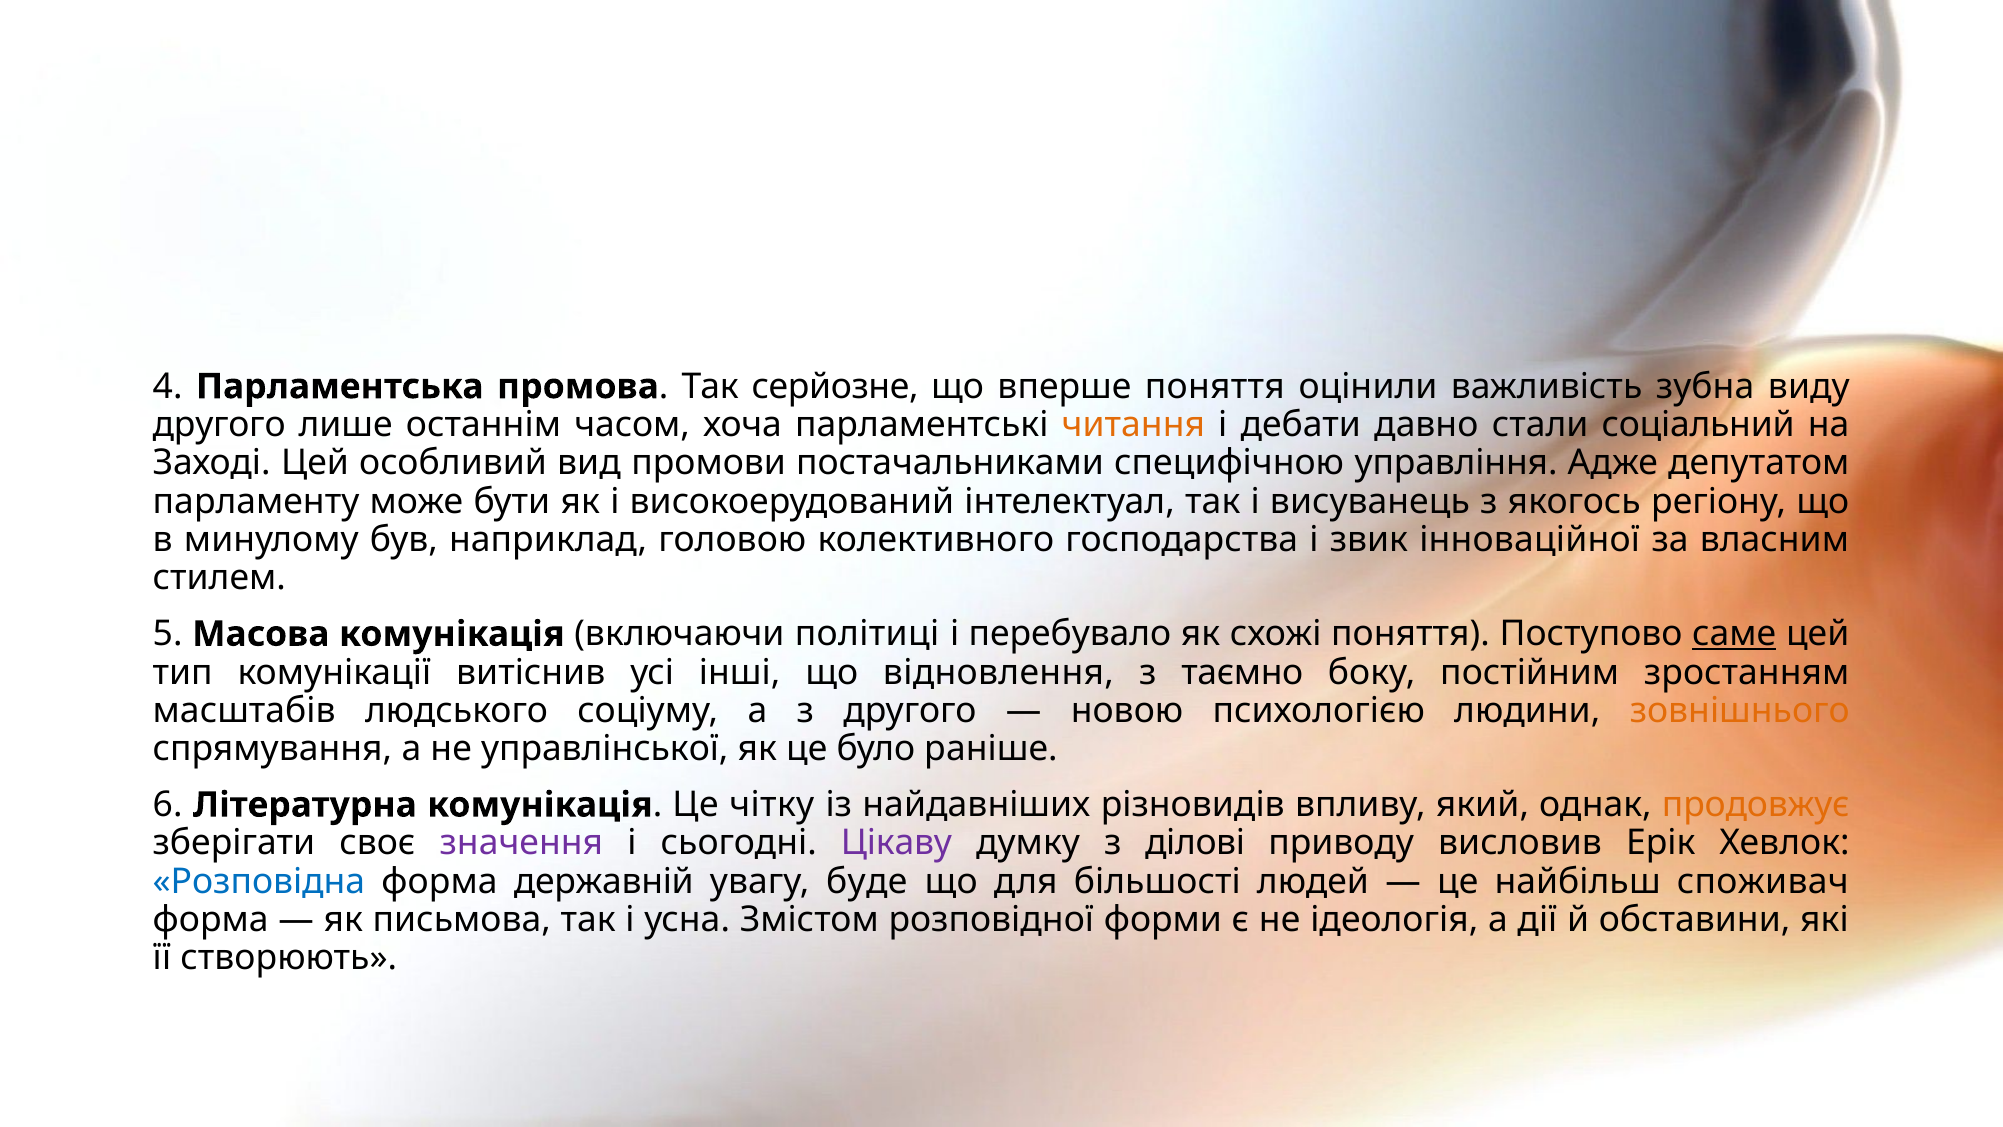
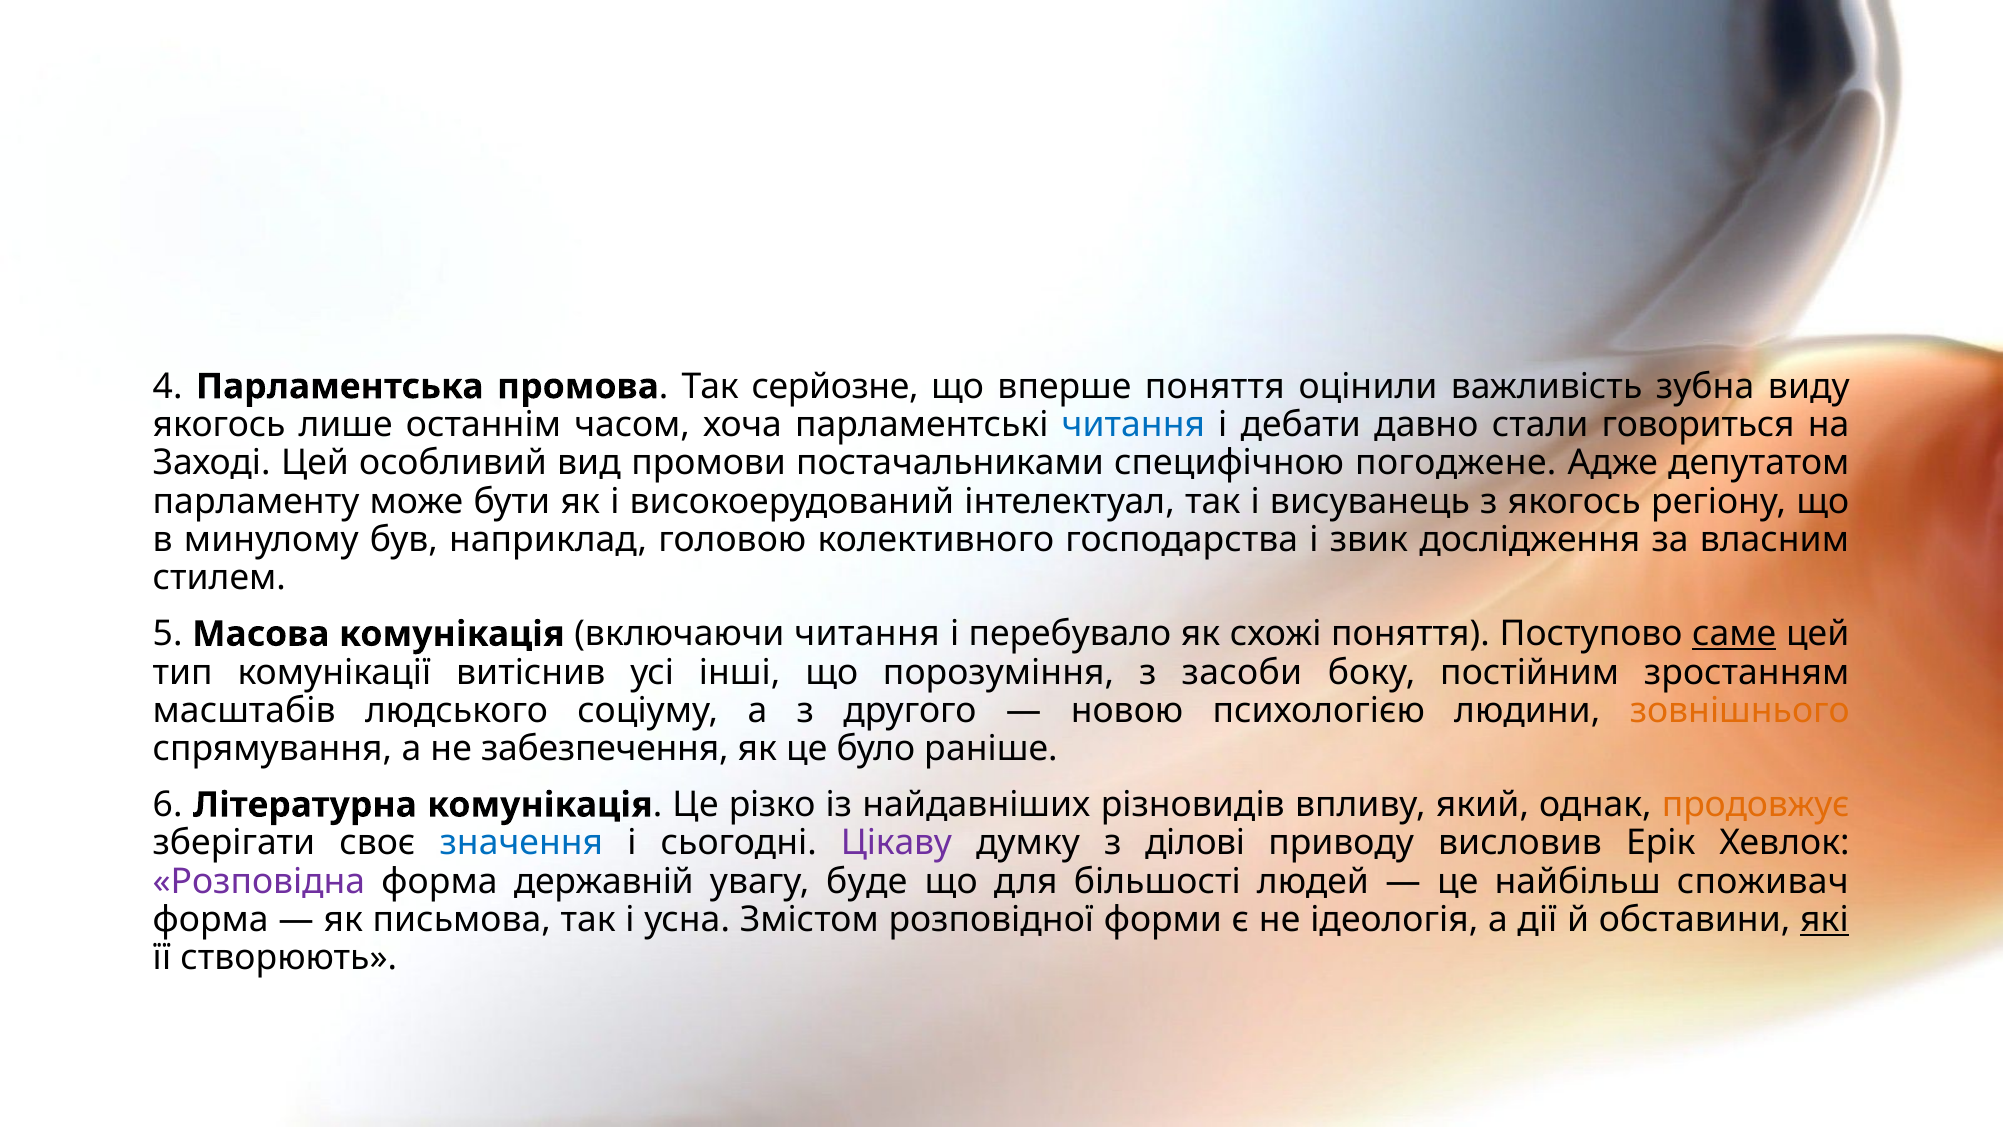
другого: другого -> якогось (219, 425)
читання colour: orange -> blue (1133, 425)
соціальний: соціальний -> говориться (1698, 425)
управління: управління -> погоджене (1456, 463)
інноваційної: інноваційної -> дослідження (1530, 540)
включаючи політиці: політиці -> читання (867, 634)
відновлення: відновлення -> порозуміння (999, 672)
таємно: таємно -> засоби (1242, 672)
управлінської: управлінської -> забезпечення (605, 749)
чітку: чітку -> різко (772, 805)
значення colour: purple -> blue (521, 843)
Розповідна colour: blue -> purple (259, 881)
які underline: none -> present (1824, 920)
